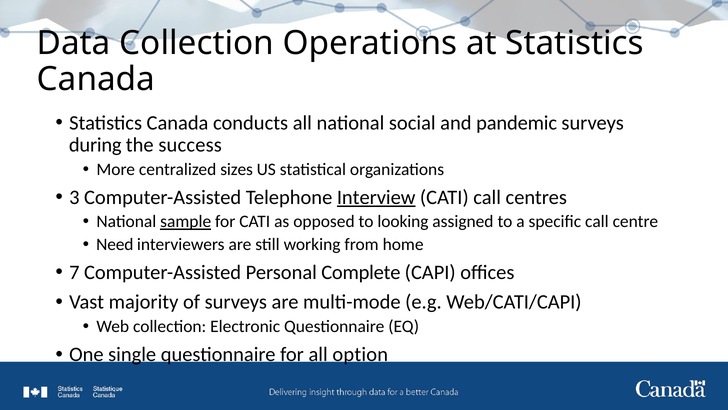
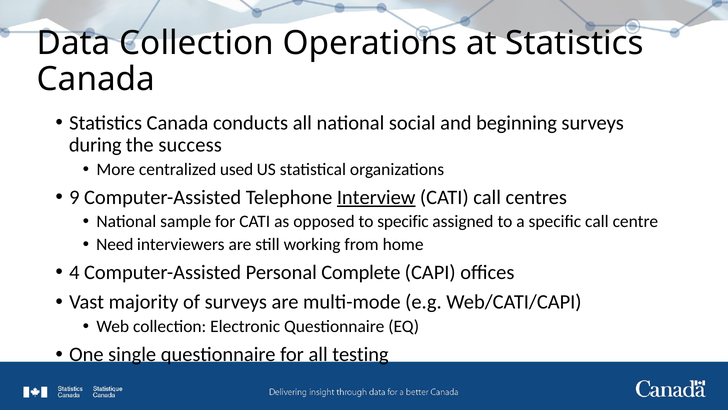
pandemic: pandemic -> beginning (517, 123)
sizes: sizes -> used (237, 169)
3: 3 -> 9 (74, 197)
sample underline: present -> none (186, 221)
to looking: looking -> specific (403, 221)
7: 7 -> 4 (74, 272)
option: option -> testing (360, 354)
